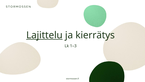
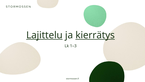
kierrätys underline: none -> present (95, 35)
